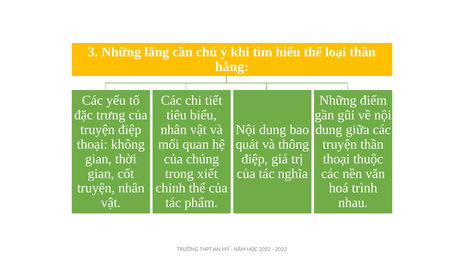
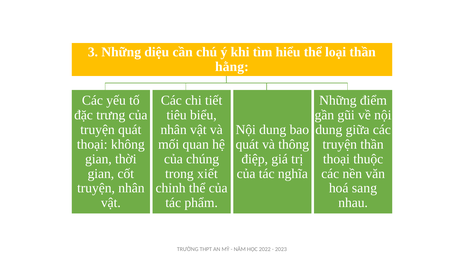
lãng: lãng -> diệu (157, 52)
truyện điệp: điệp -> quát (130, 130)
trình: trình -> sang (364, 188)
